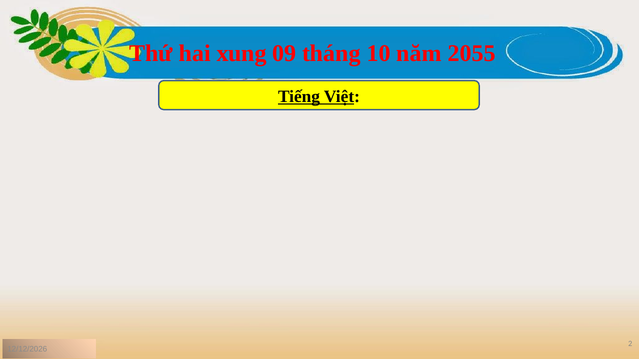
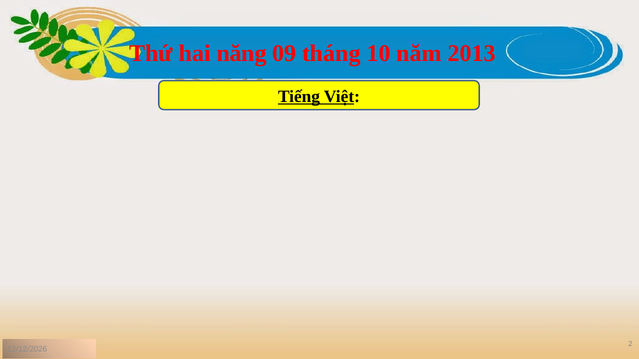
xung: xung -> năng (242, 54)
2055: 2055 -> 2013 (472, 54)
